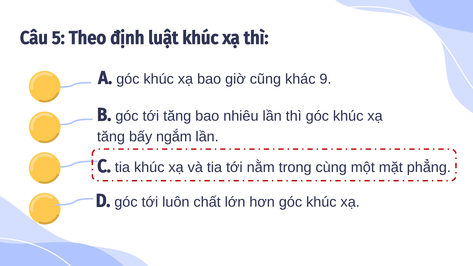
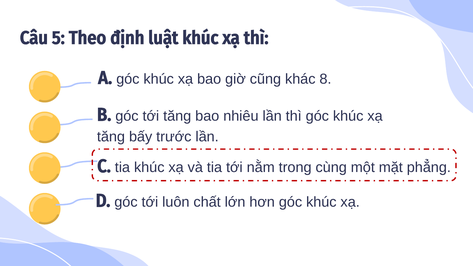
9: 9 -> 8 (325, 79)
ngắm: ngắm -> trước (174, 137)
